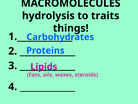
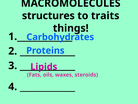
hydrolysis: hydrolysis -> structures (48, 16)
